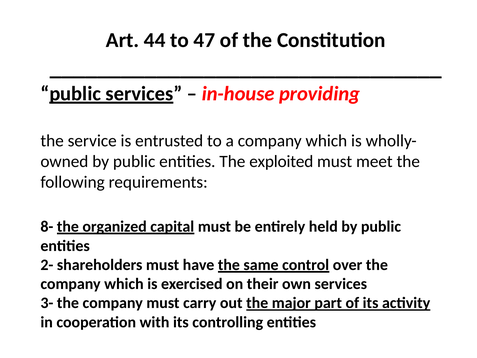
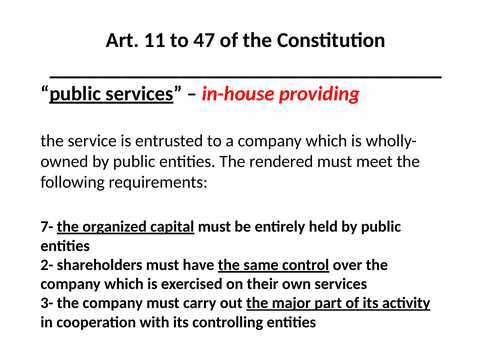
44: 44 -> 11 (155, 40)
exploited: exploited -> rendered (281, 161)
8-: 8- -> 7- (47, 227)
